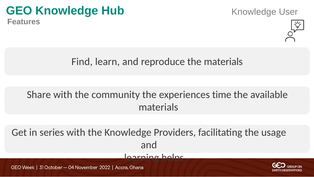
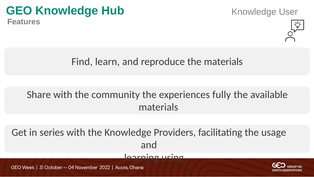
time: time -> fully (222, 94)
helps: helps -> using (173, 157)
